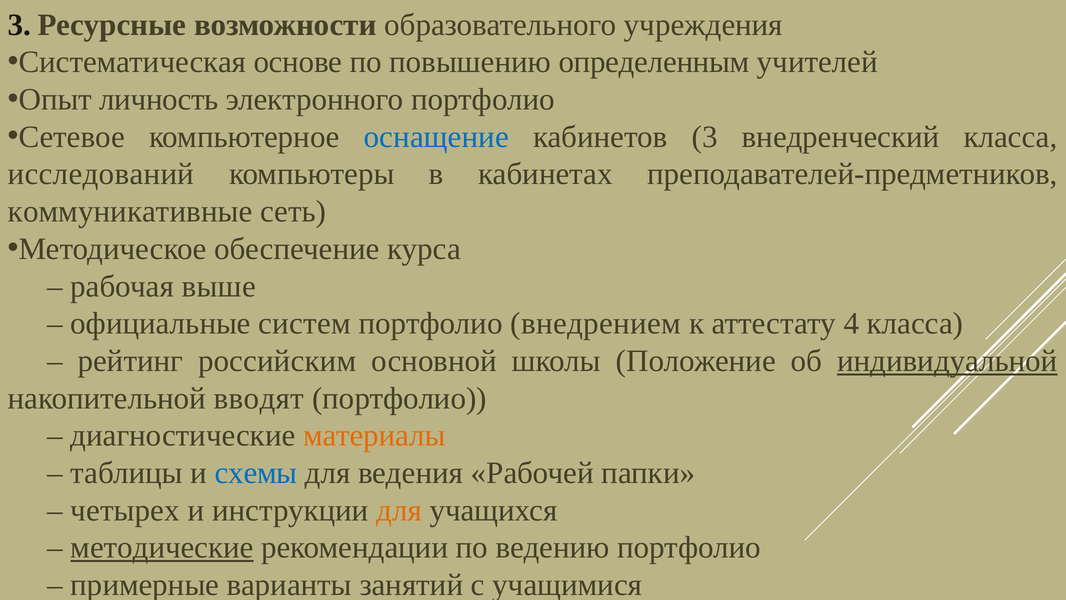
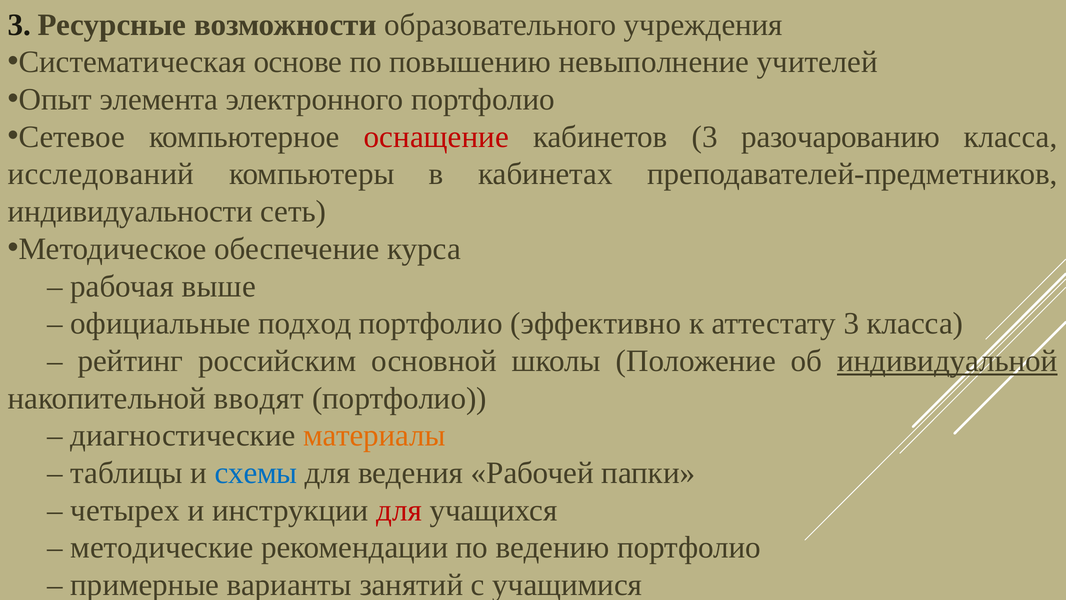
определенным: определенным -> невыполнение (654, 62)
личность: личность -> элемента (159, 99)
оснащение colour: blue -> red (436, 137)
внедренческий: внедренческий -> разочарованию (841, 137)
коммуникативные: коммуникативные -> индивидуальности (130, 211)
систем: систем -> подход (305, 323)
внедрением: внедрением -> эффективно (596, 323)
аттестату 4: 4 -> 3 (851, 323)
для colour: orange -> red (399, 510)
методические underline: present -> none (162, 547)
